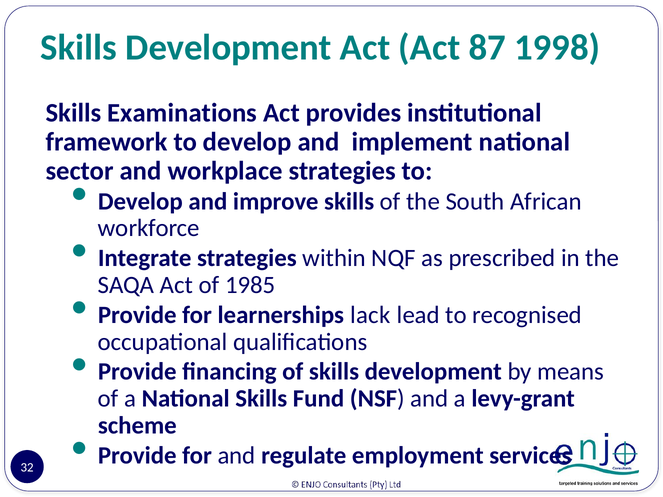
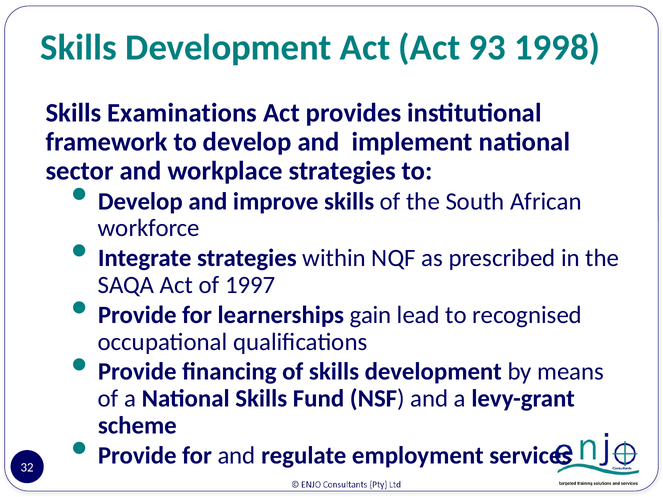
87: 87 -> 93 (487, 48)
1985: 1985 -> 1997 (250, 285)
lack: lack -> gain (371, 315)
